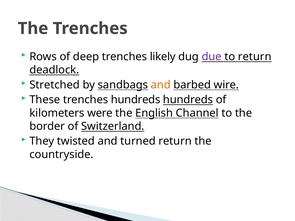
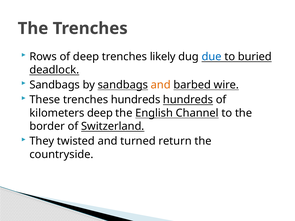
due colour: purple -> blue (212, 57)
to return: return -> buried (255, 57)
Stretched: Stretched -> Sandbags (55, 85)
kilometers were: were -> deep (100, 113)
